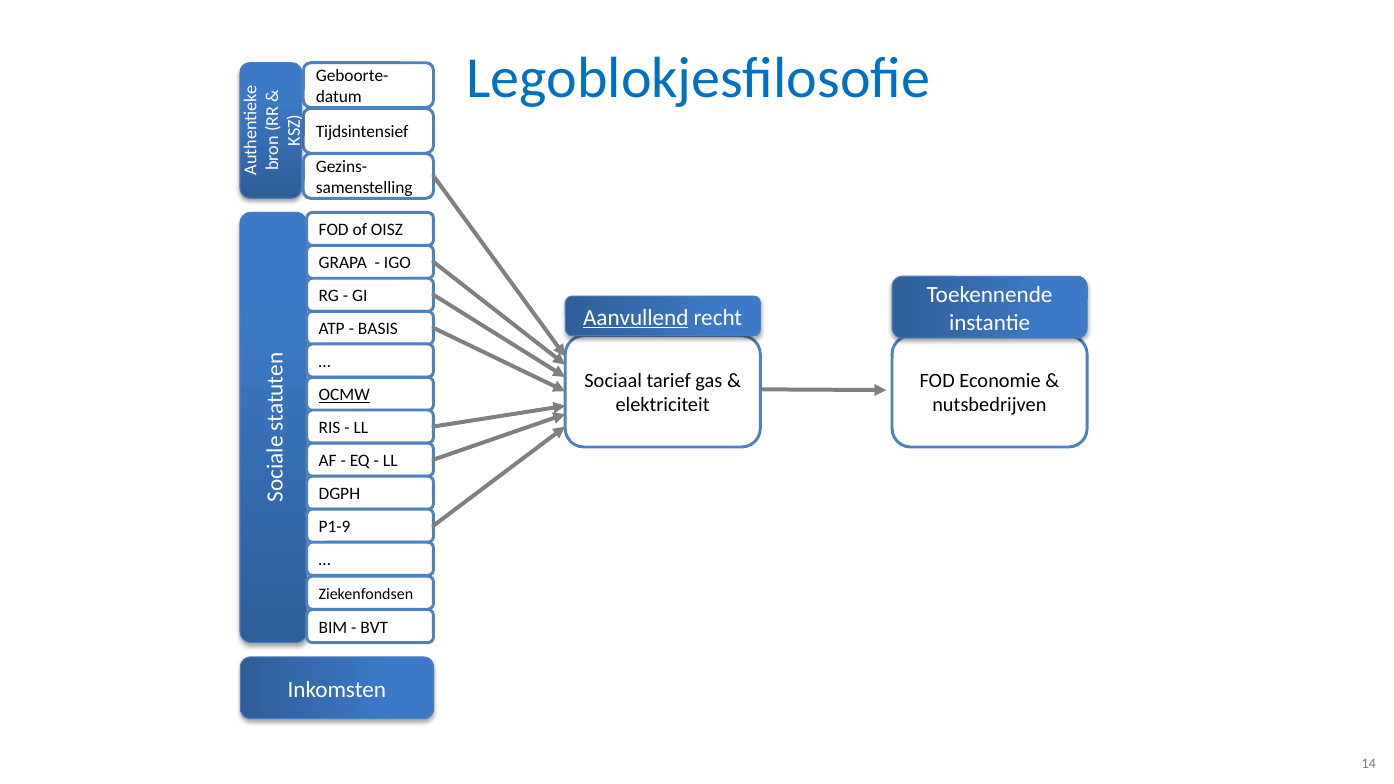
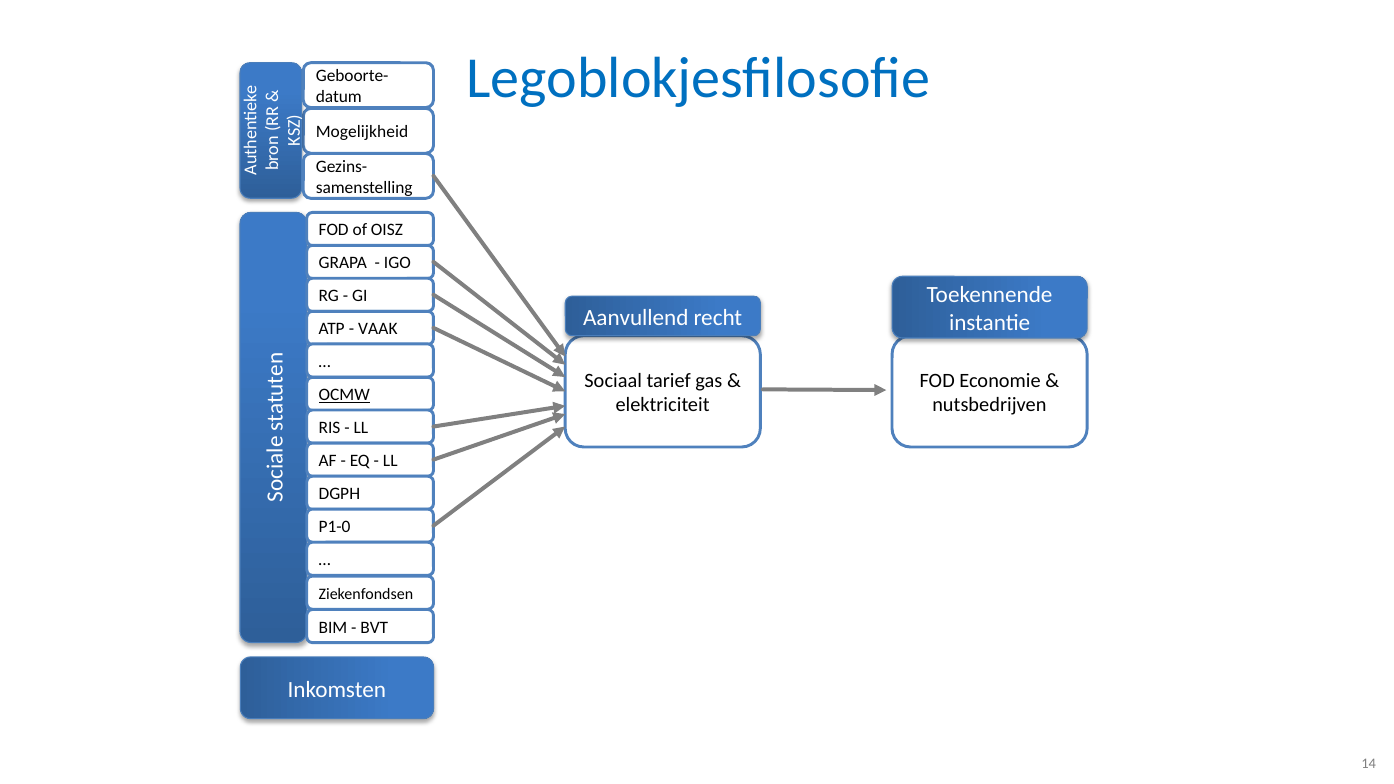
Tijdsintensief: Tijdsintensief -> Mogelijkheid (362, 132)
Aanvullend underline: present -> none (636, 318)
BASIS: BASIS -> VAAK (378, 329)
P1-9: P1-9 -> P1-0 (335, 527)
